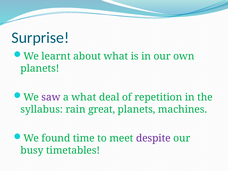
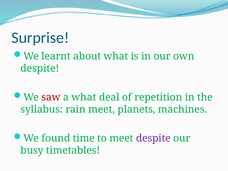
planets: planets -> despite (40, 68)
saw colour: purple -> red (51, 97)
rain great: great -> meet (102, 109)
